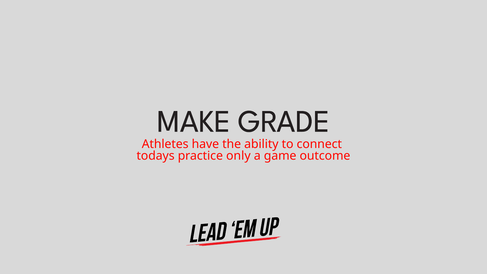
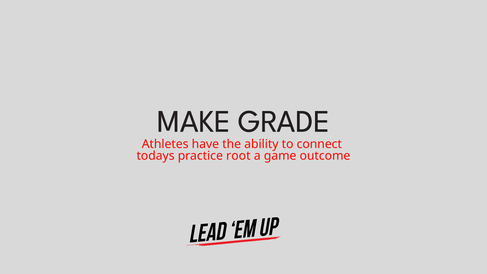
only: only -> root (238, 156)
